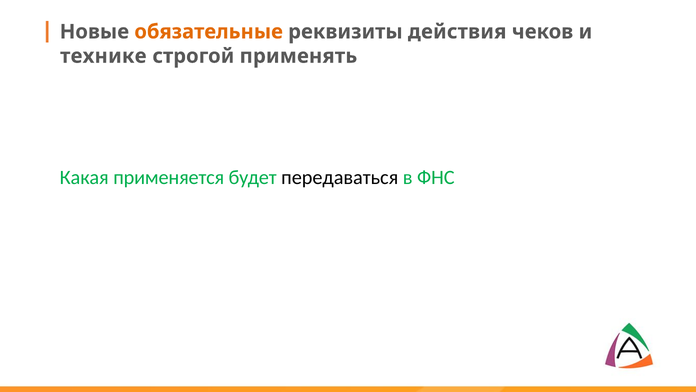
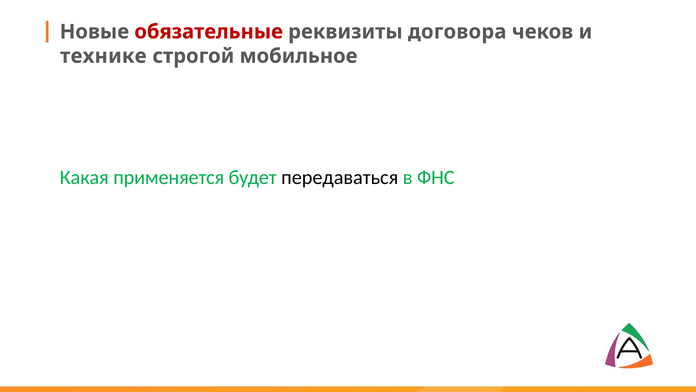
обязательные colour: orange -> red (209, 32)
действия: действия -> договора (457, 32)
применять: применять -> мобильное (299, 56)
